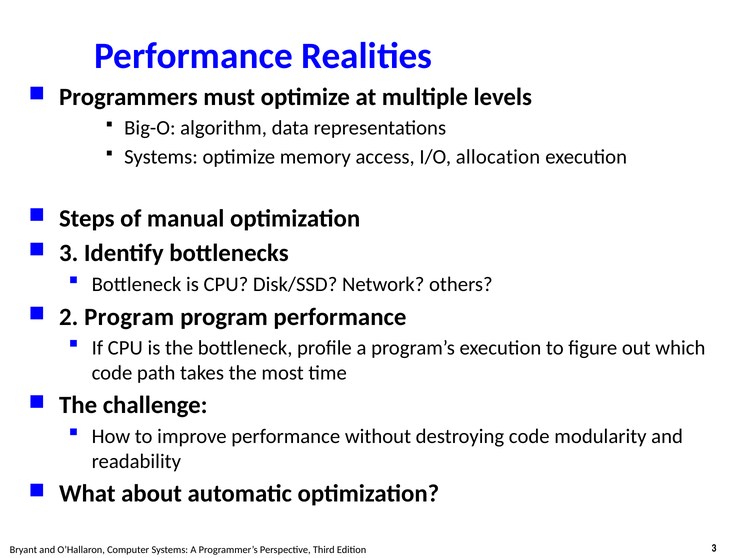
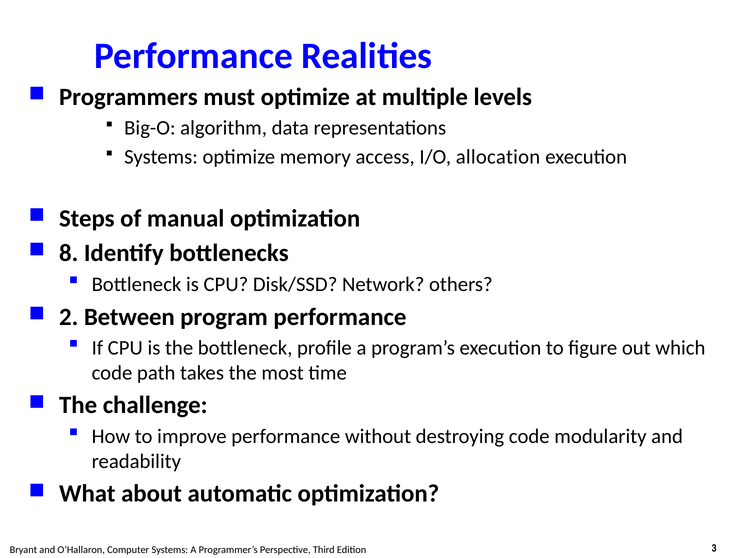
3: 3 -> 8 (69, 254)
2 Program: Program -> Between (129, 317)
